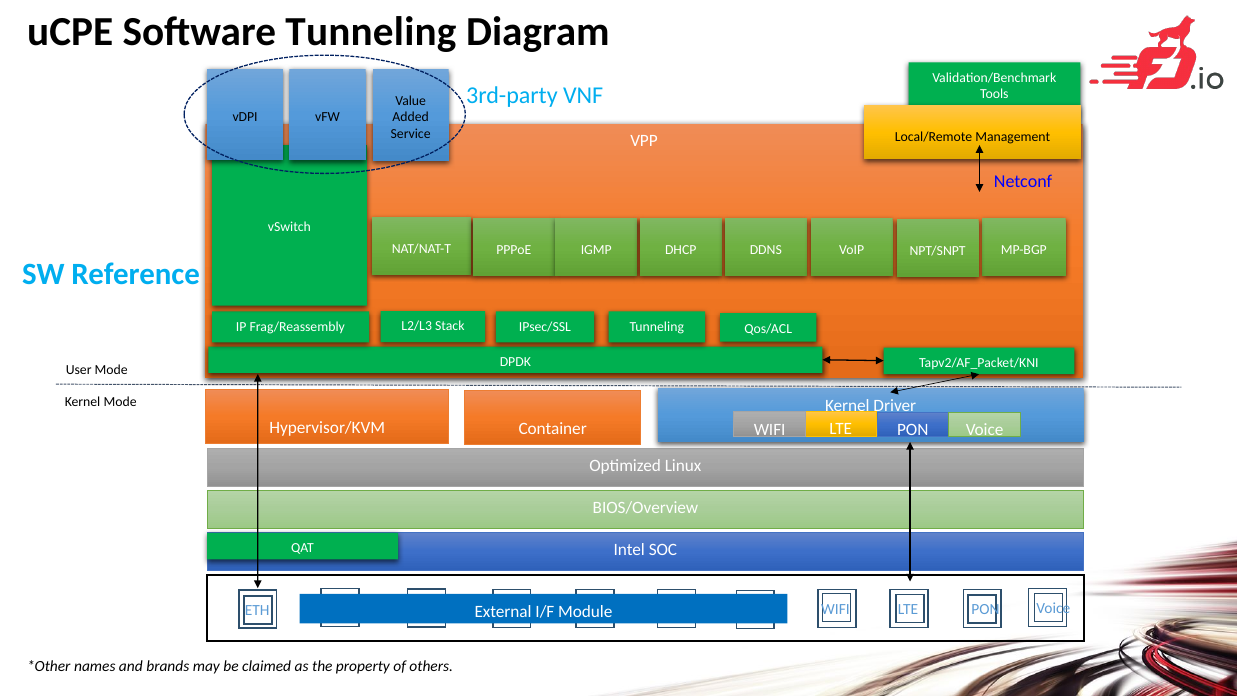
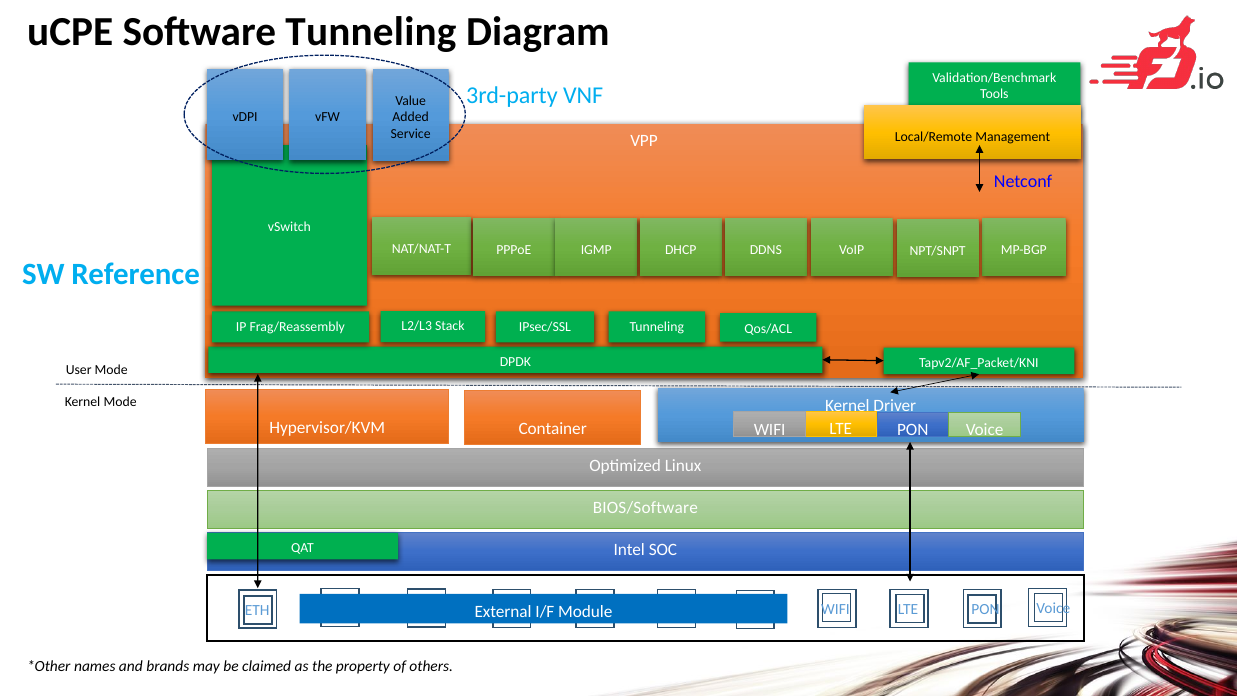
BIOS/Overview: BIOS/Overview -> BIOS/Software (645, 507)
